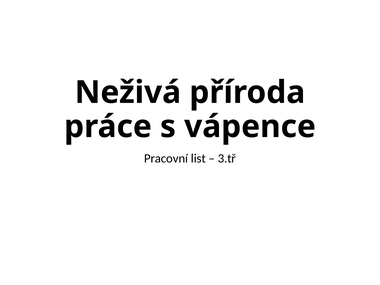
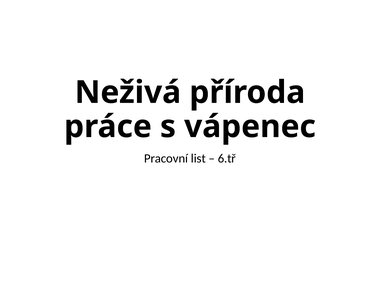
vápence: vápence -> vápenec (250, 127)
3.tř: 3.tř -> 6.tř (227, 158)
